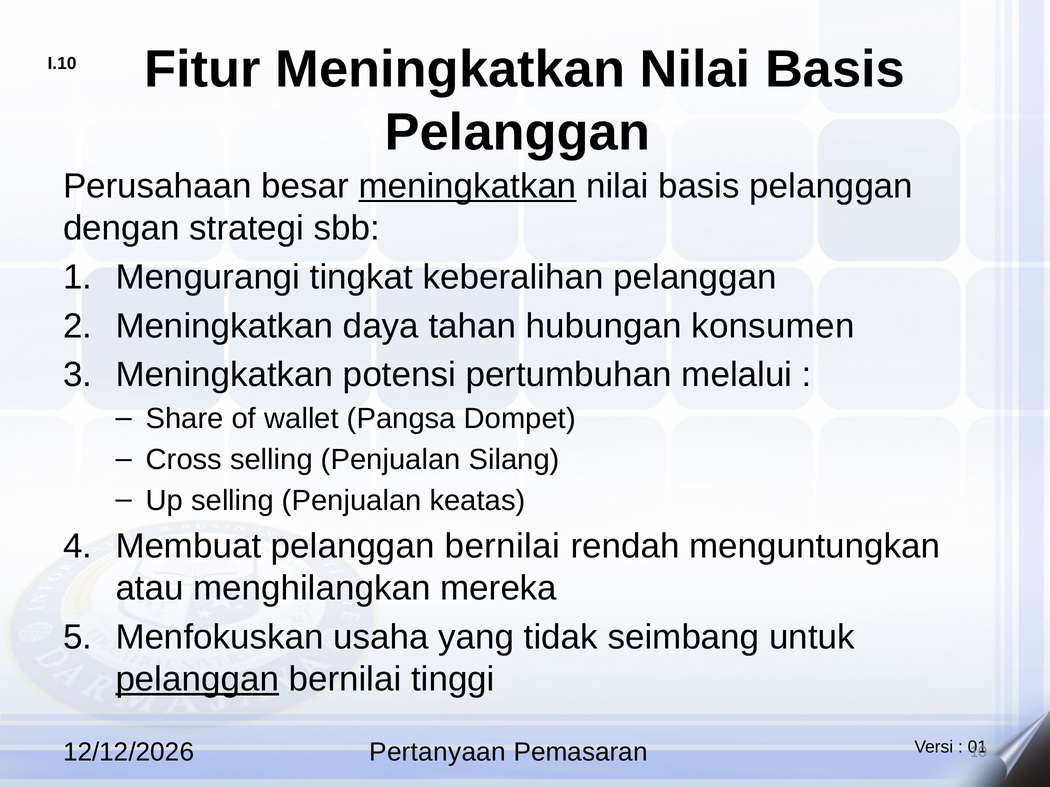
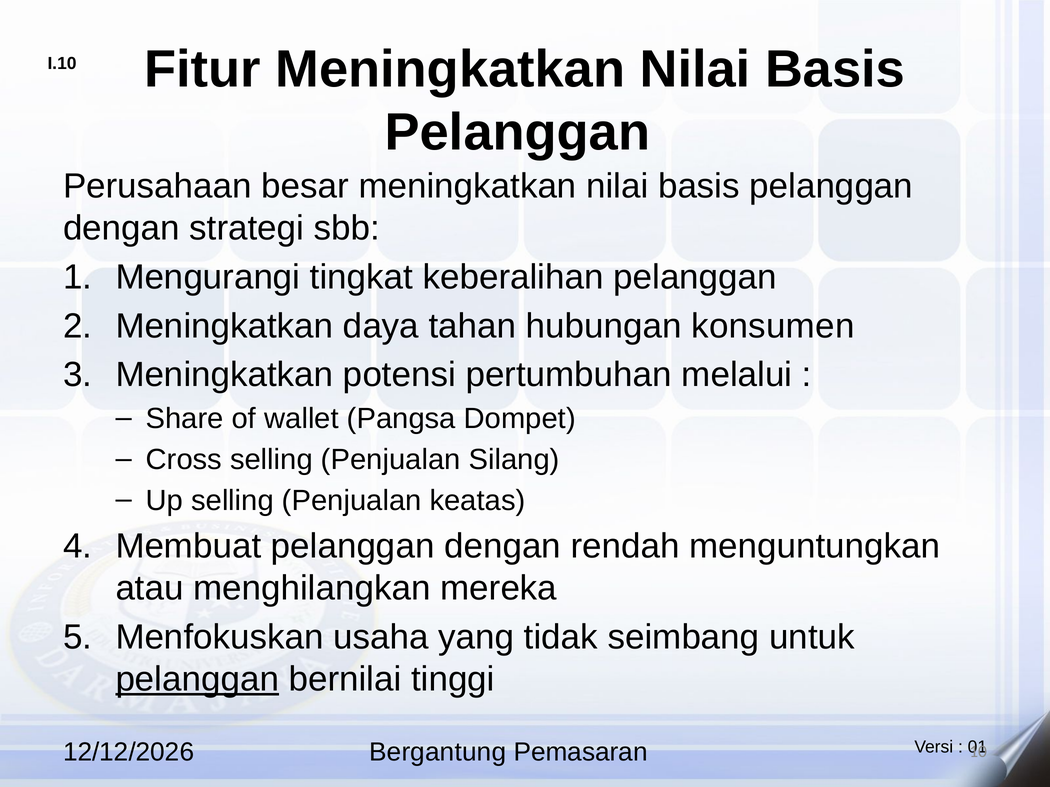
meningkatkan underline: present -> none (468, 186)
Membuat pelanggan bernilai: bernilai -> dengan (503, 547)
Pertanyaan: Pertanyaan -> Bergantung (438, 753)
